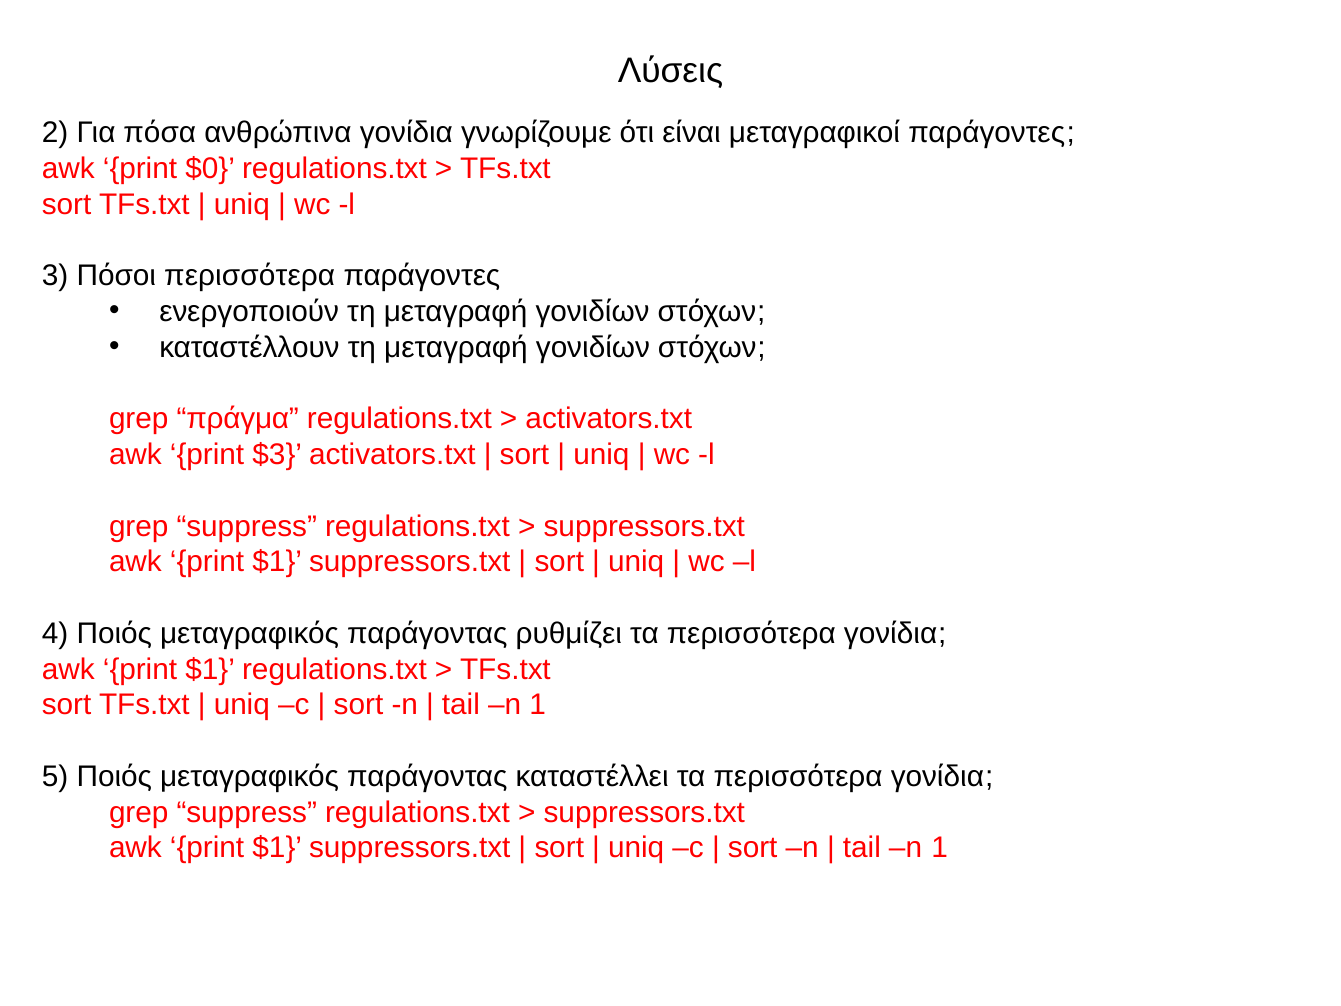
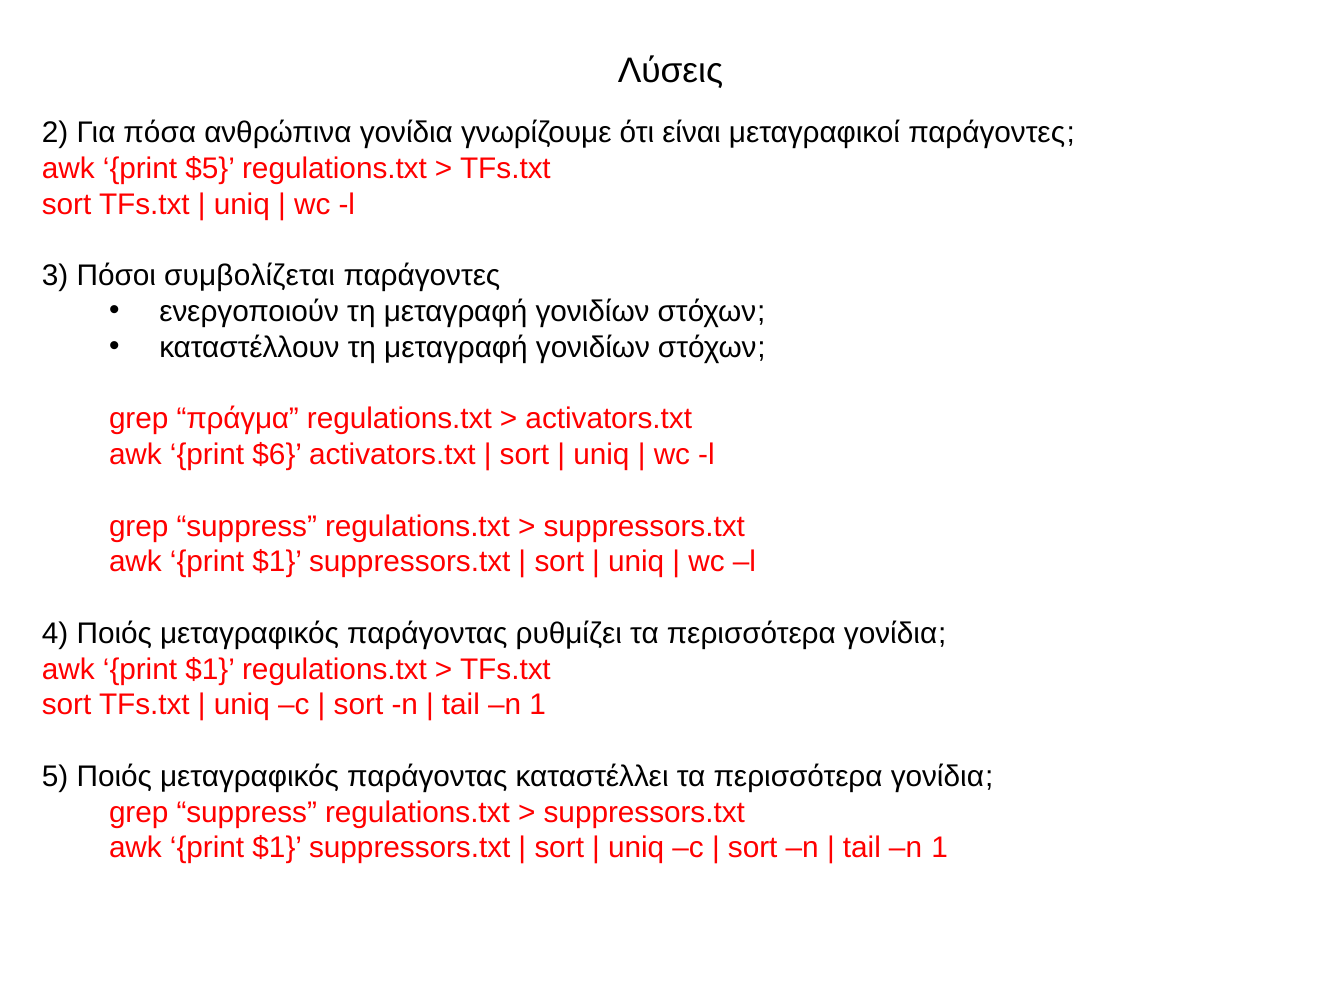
$0: $0 -> $5 (210, 169)
Πόσοι περισσότερα: περισσότερα -> συμβολίζεται (250, 276)
$3: $3 -> $6 (277, 455)
